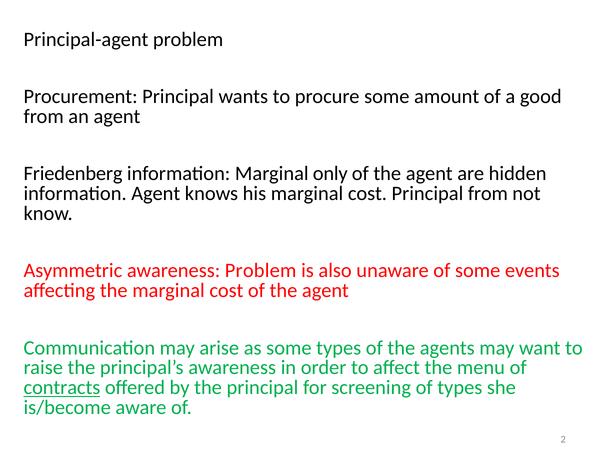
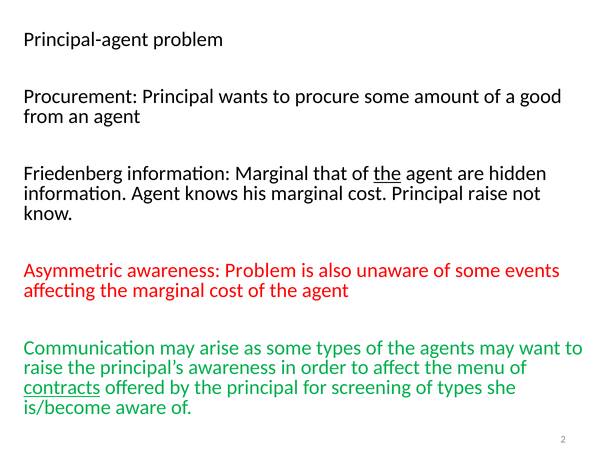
only: only -> that (330, 174)
the underline: none -> present (387, 174)
Principal from: from -> raise (488, 194)
